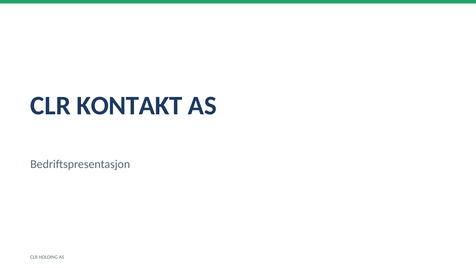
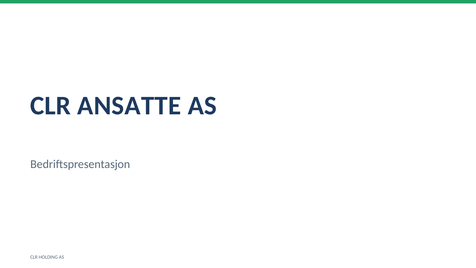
KONTAKT: KONTAKT -> ANSATTE (129, 106)
